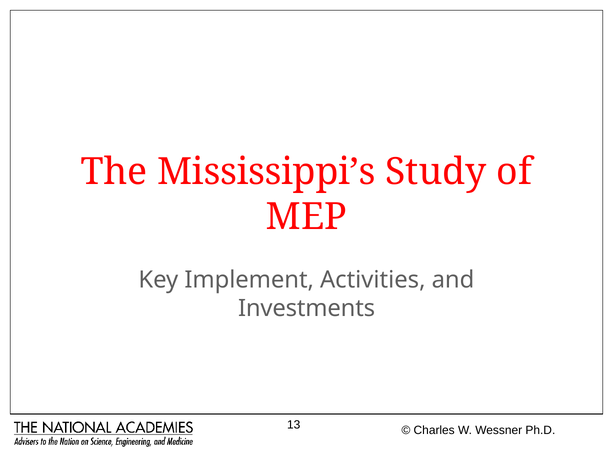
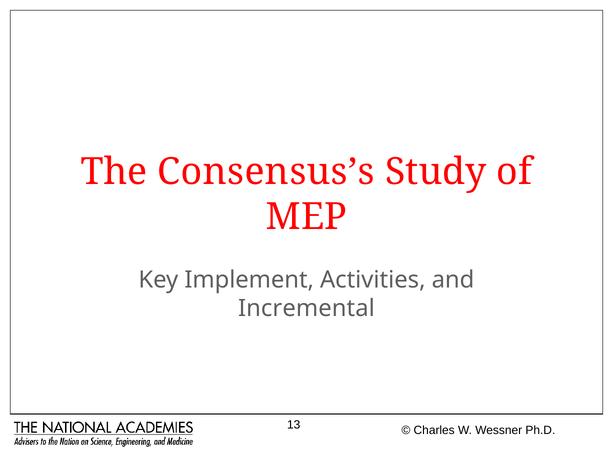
Mississippi’s: Mississippi’s -> Consensus’s (266, 172)
Investments: Investments -> Incremental (306, 308)
